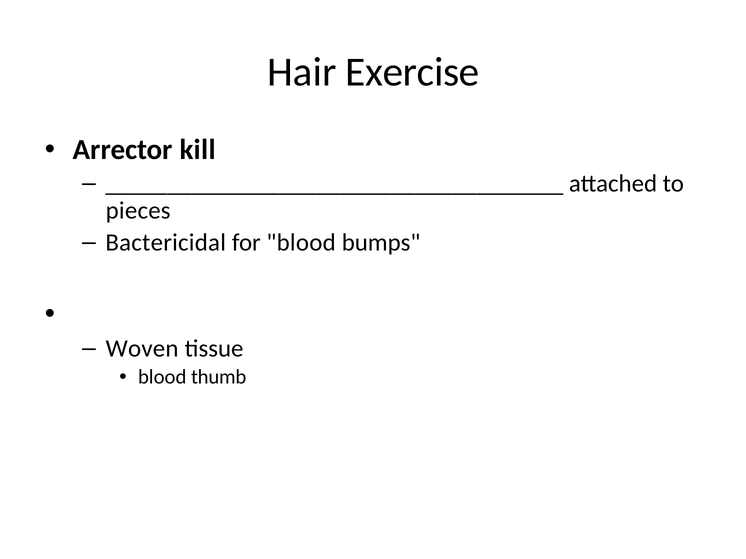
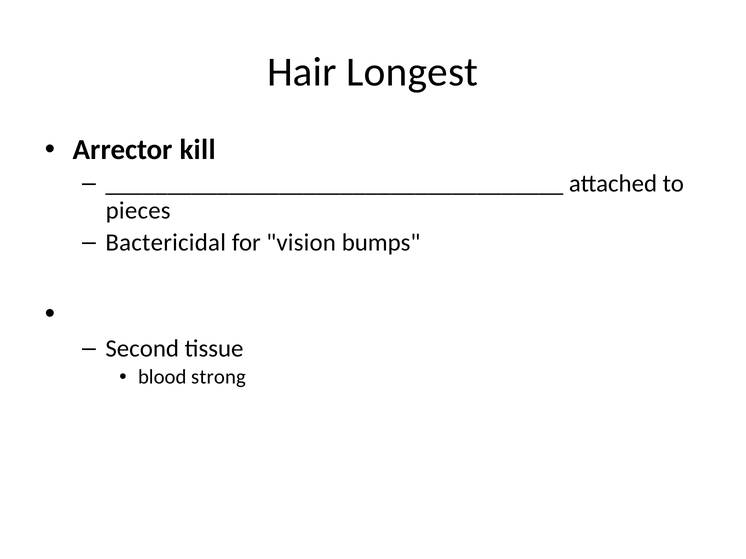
Exercise: Exercise -> Longest (412, 72)
for blood: blood -> vision (301, 243)
Woven: Woven -> Second (142, 349)
thumb: thumb -> strong (218, 377)
